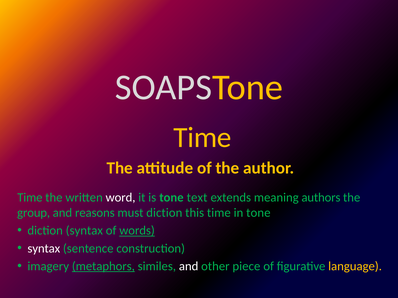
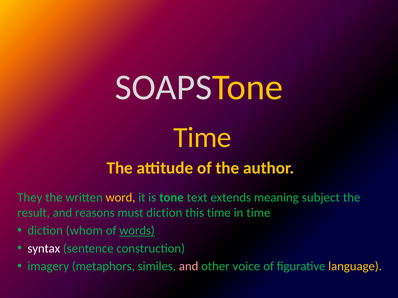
Time: Time -> They (30, 198)
word colour: white -> yellow (121, 198)
authors: authors -> subject (321, 198)
group: group -> result (34, 213)
in tone: tone -> time (258, 213)
diction syntax: syntax -> whom (84, 231)
metaphors underline: present -> none (103, 267)
and colour: white -> pink (189, 267)
piece: piece -> voice (246, 267)
